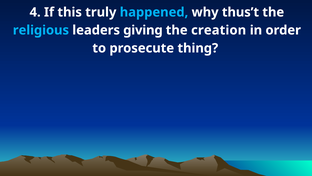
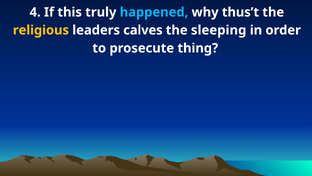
religious colour: light blue -> yellow (41, 30)
giving: giving -> calves (143, 30)
creation: creation -> sleeping (219, 30)
